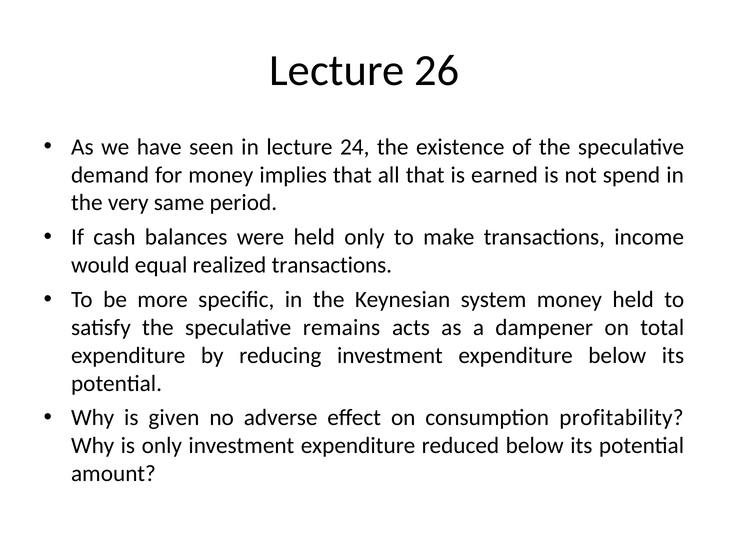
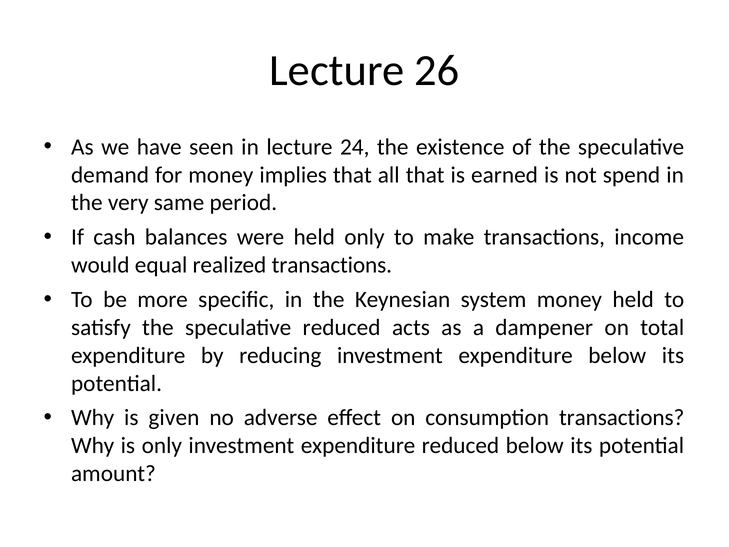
speculative remains: remains -> reduced (342, 327)
consumption profitability: profitability -> transactions (622, 418)
